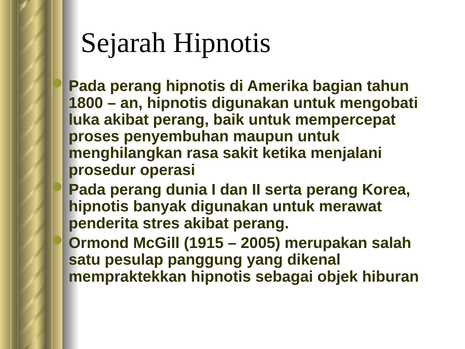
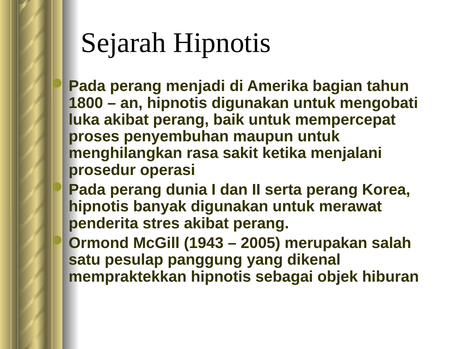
perang hipnotis: hipnotis -> menjadi (196, 86)
1915: 1915 -> 1943 (204, 243)
